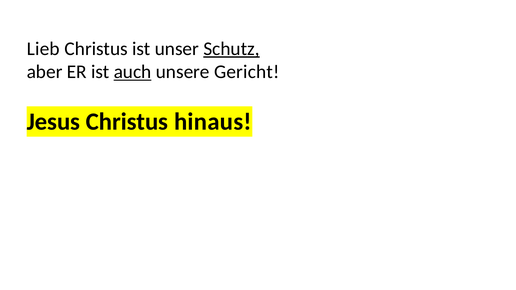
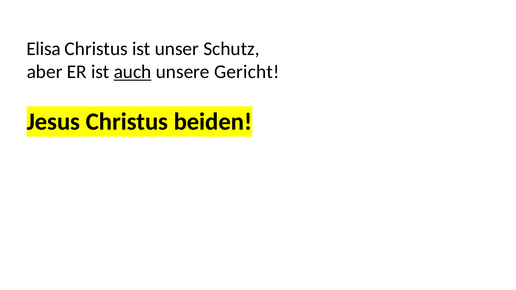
Lieb: Lieb -> Elisa (44, 49)
Schutz underline: present -> none (231, 49)
hinaus: hinaus -> beiden (213, 122)
